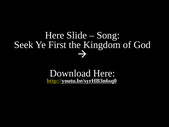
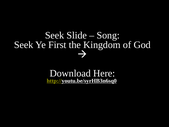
Here: Here -> Seek (55, 35)
